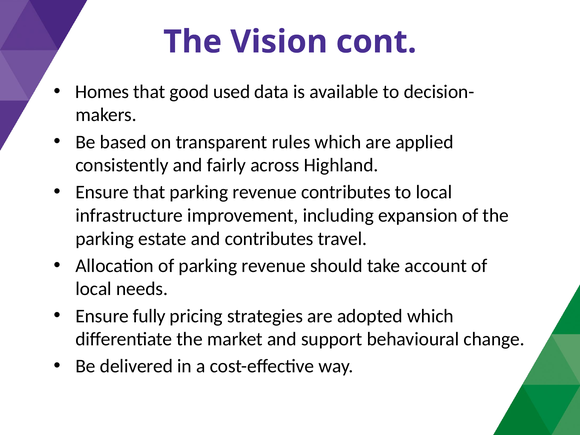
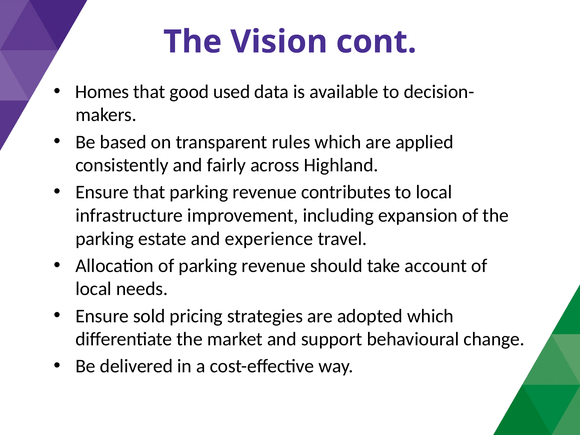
and contributes: contributes -> experience (269, 239)
fully: fully -> sold (149, 316)
